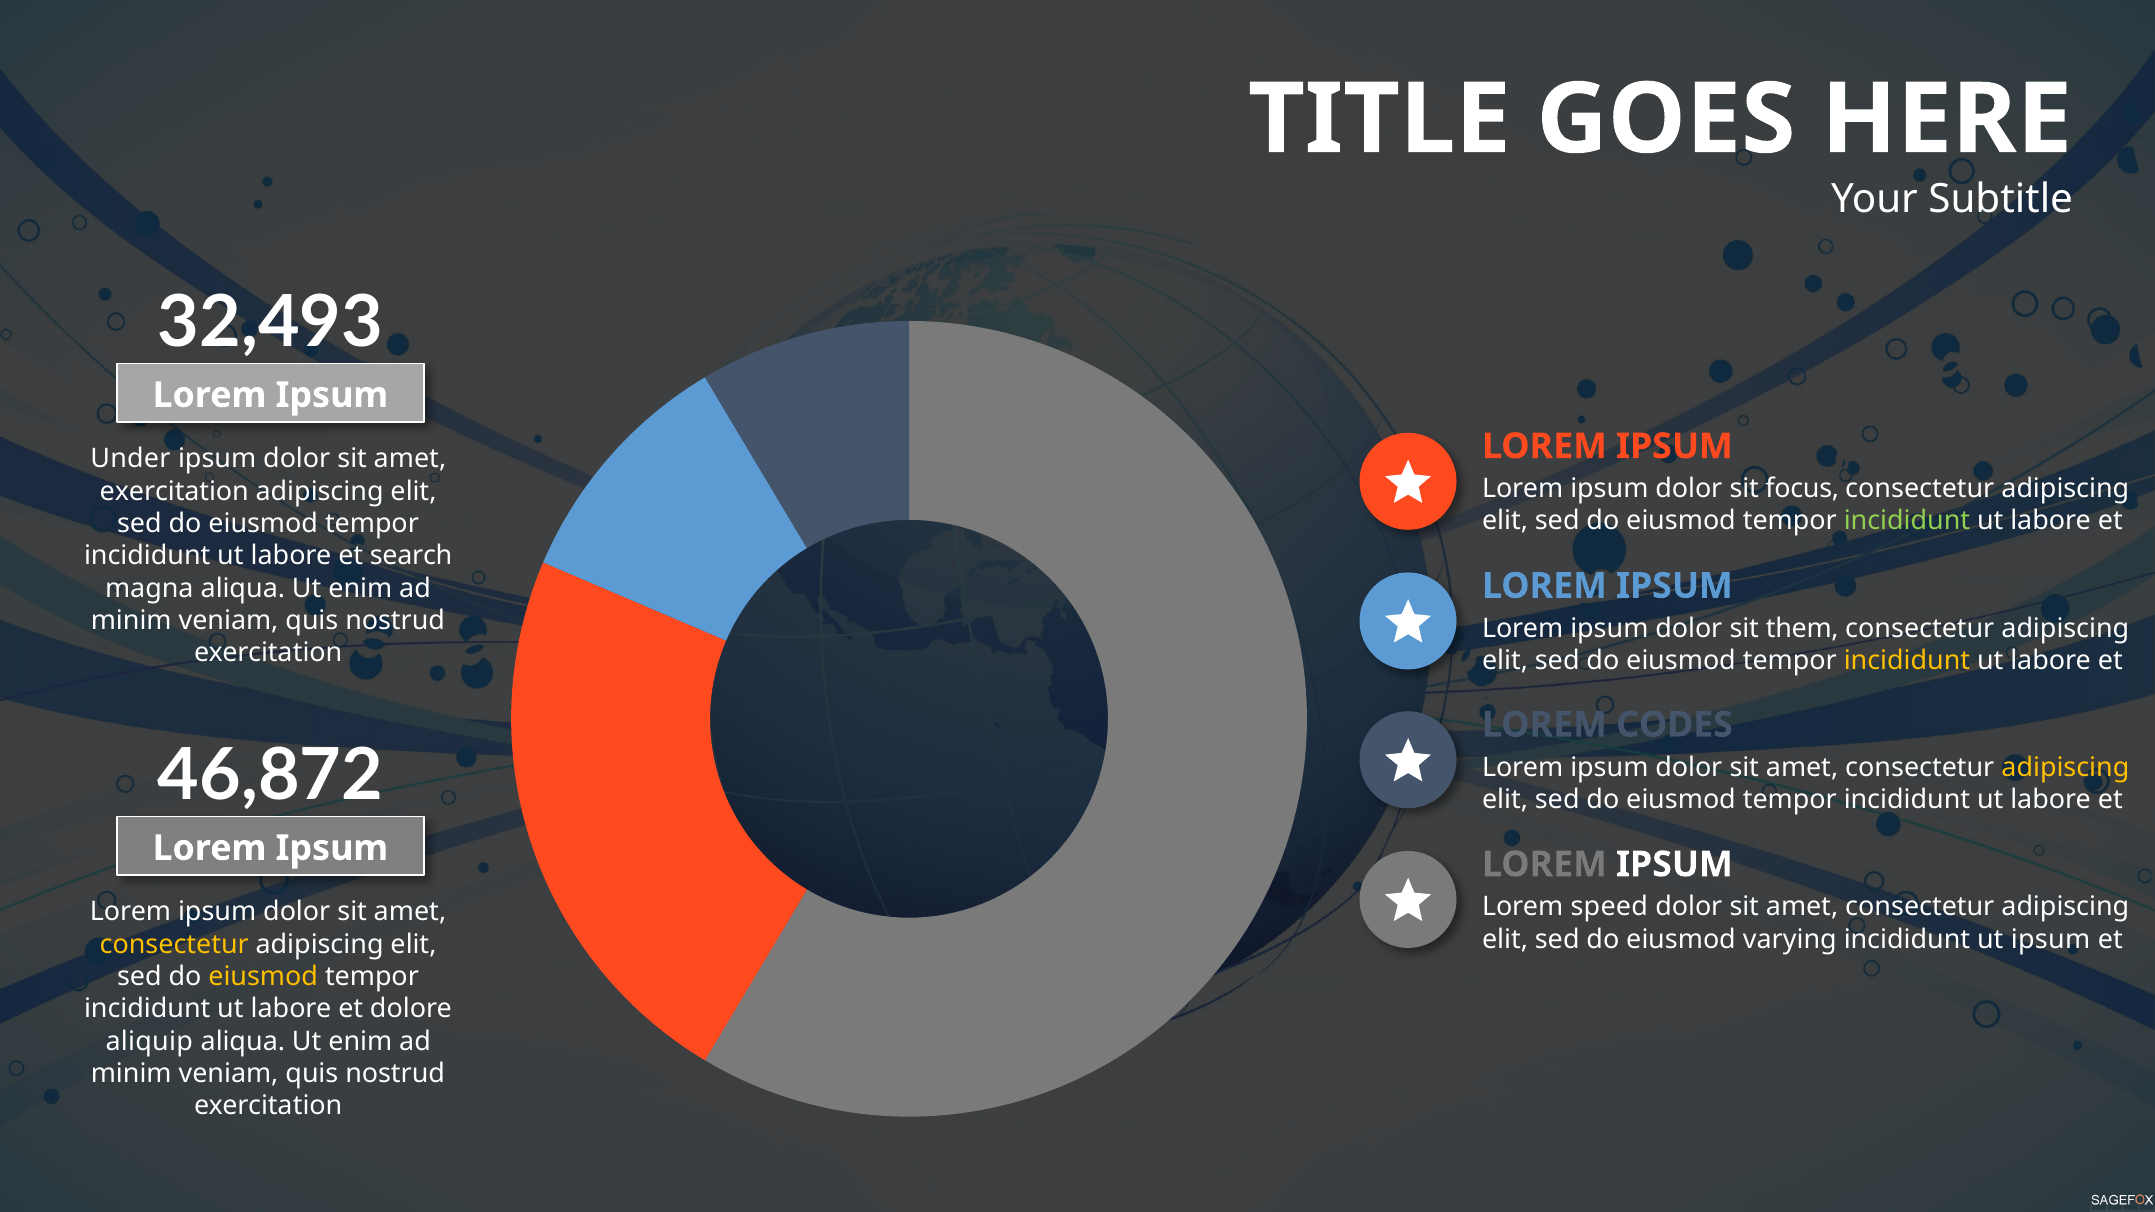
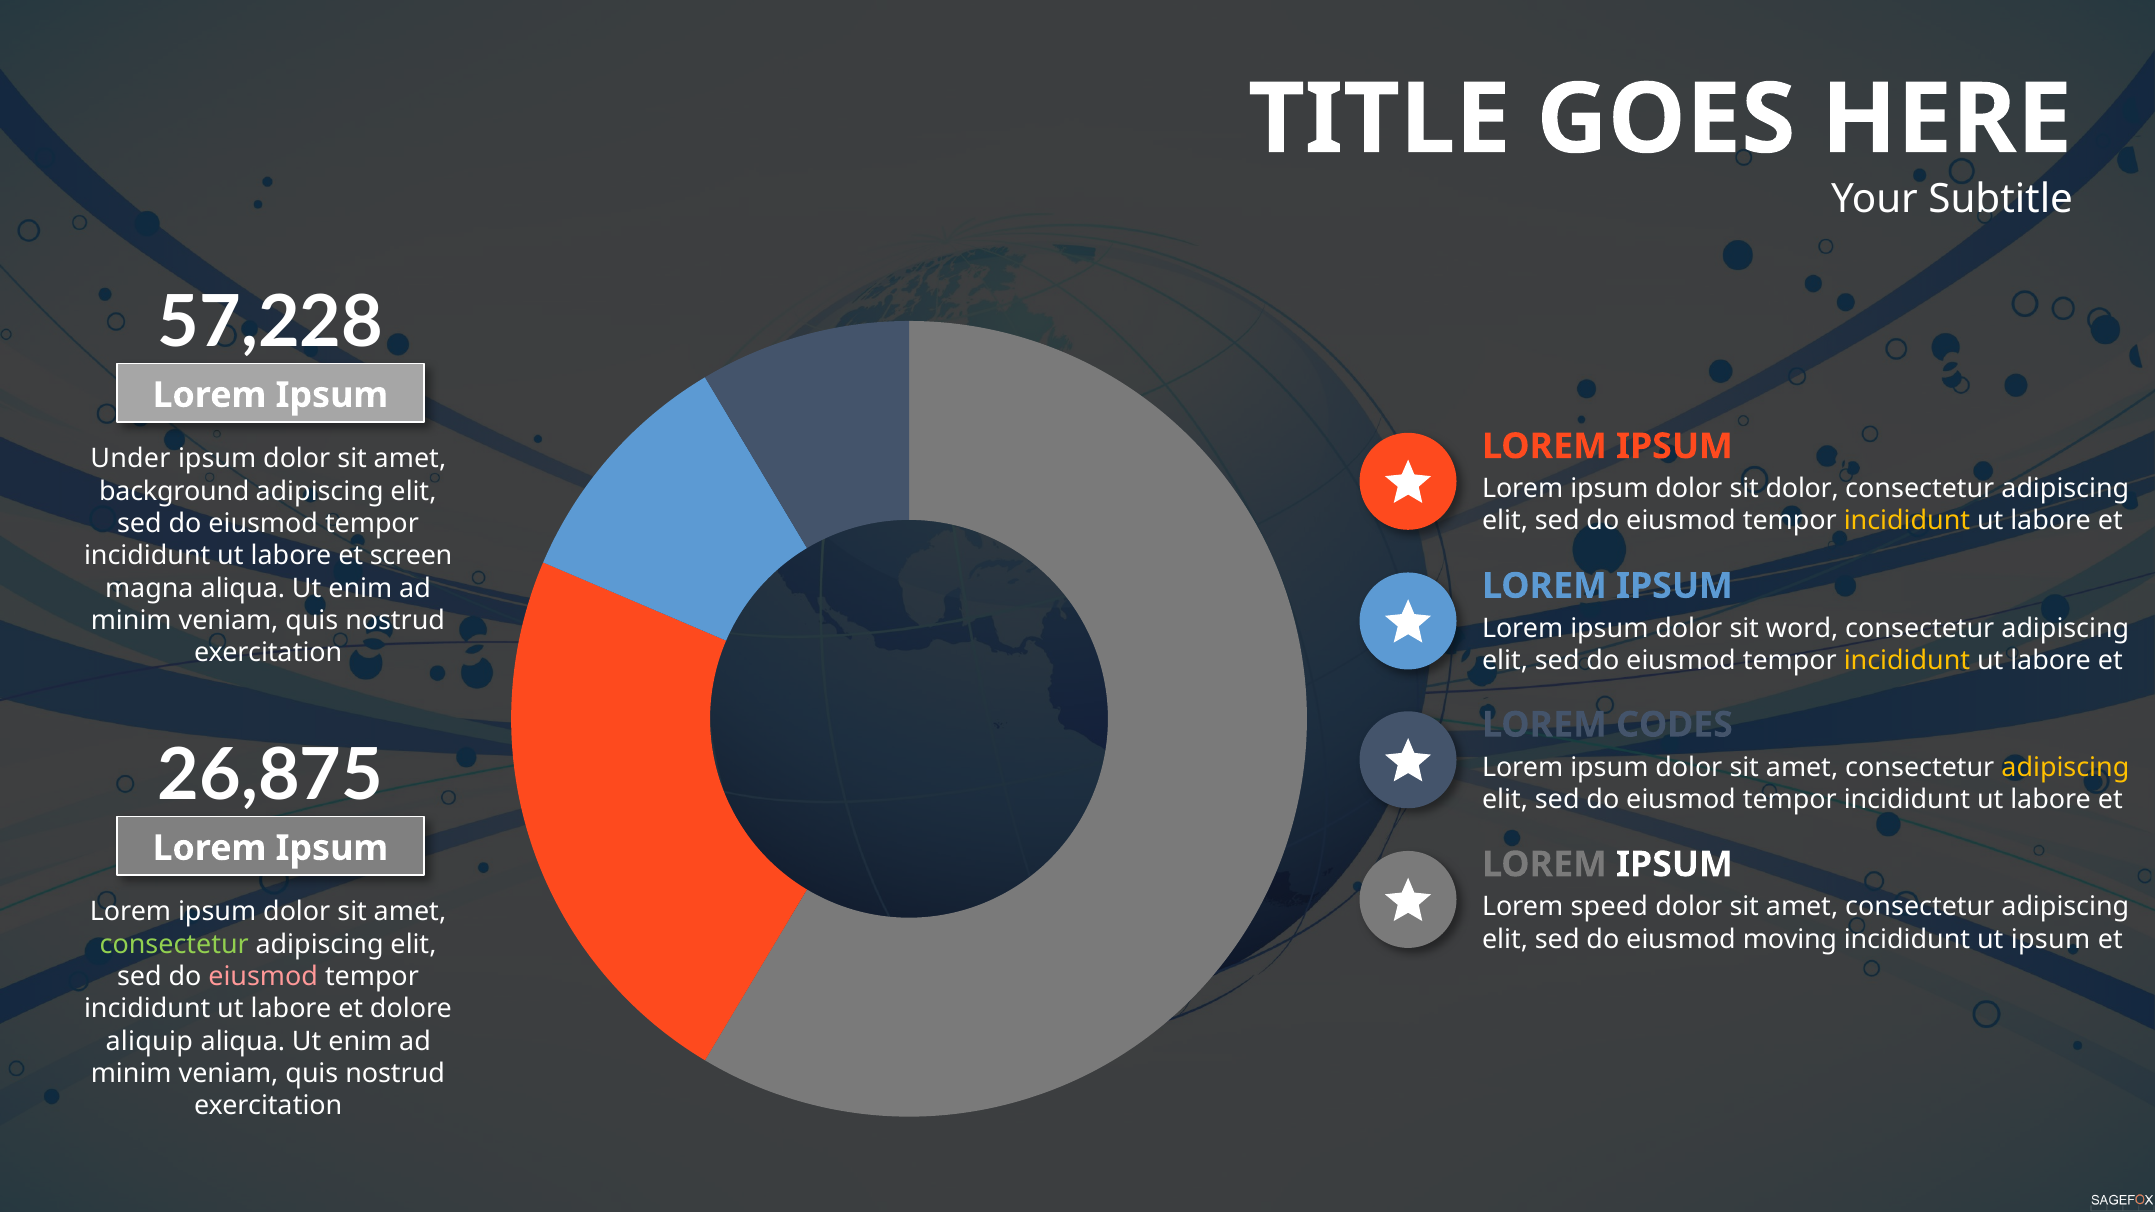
32,493: 32,493 -> 57,228 (271, 323)
sit focus: focus -> dolor (1802, 489)
exercitation: exercitation -> background (174, 491)
incididunt colour: light green -> yellow (1907, 521)
search: search -> screen (411, 556)
them: them -> word (1802, 629)
46,872: 46,872 -> 26,875 (271, 776)
varying: varying -> moving (1790, 939)
consectetur colour: yellow -> light green (174, 944)
eiusmod colour: yellow -> pink (263, 977)
